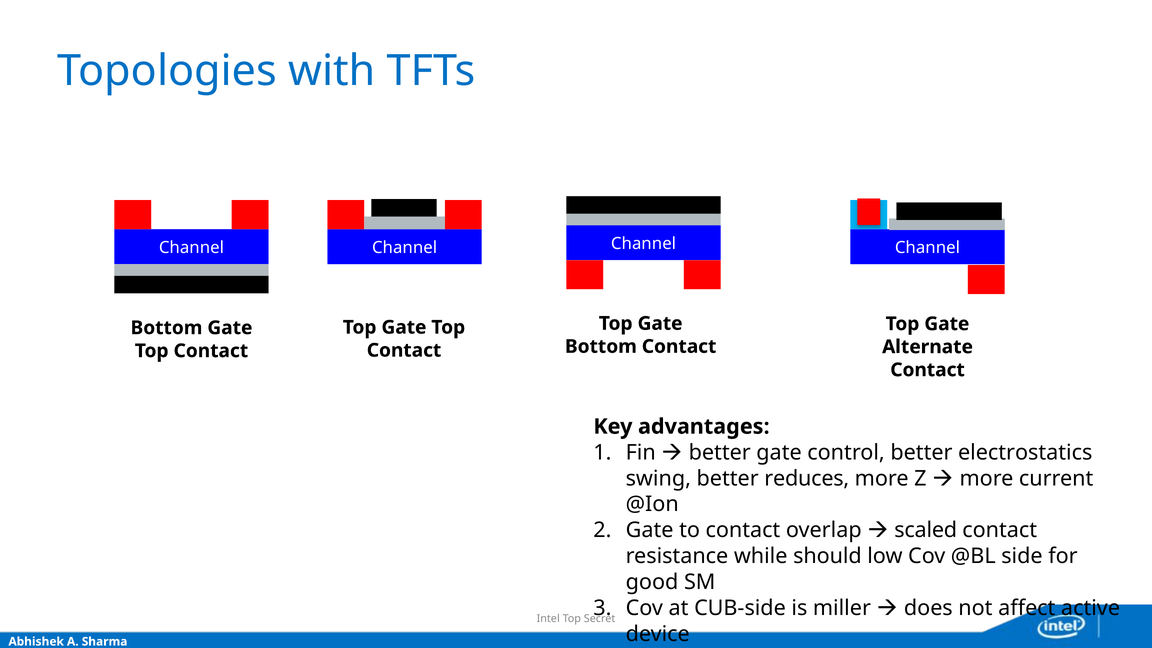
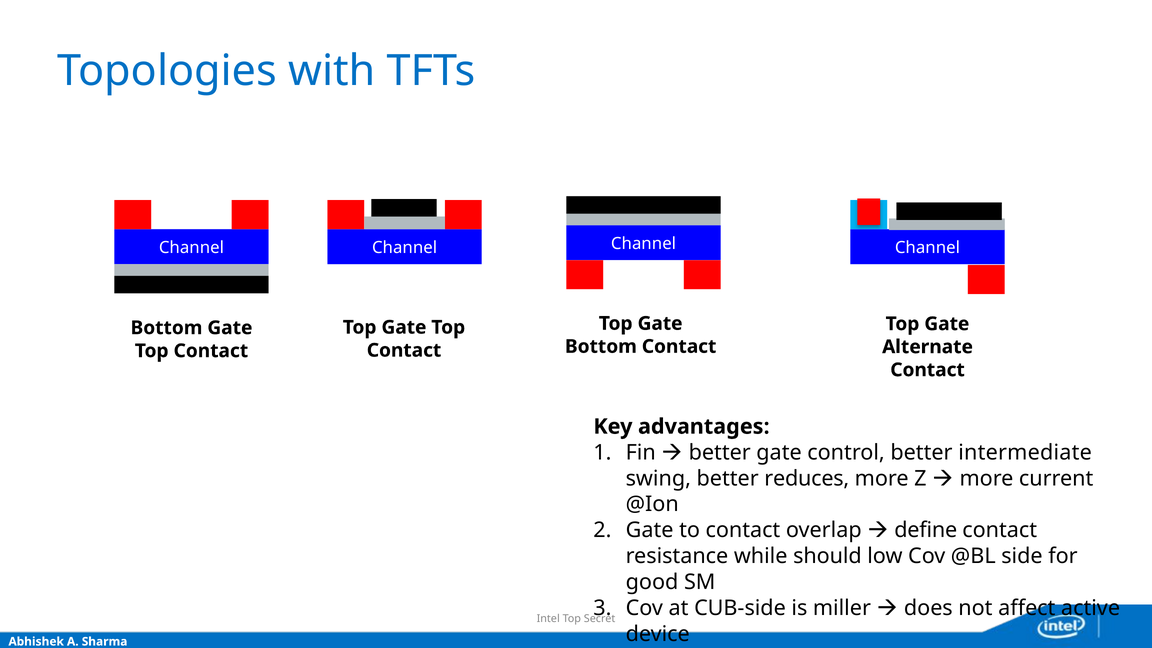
electrostatics: electrostatics -> intermediate (1025, 453)
scaled: scaled -> define (926, 530)
